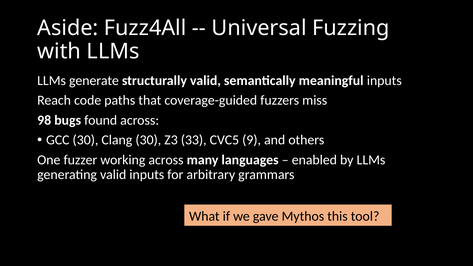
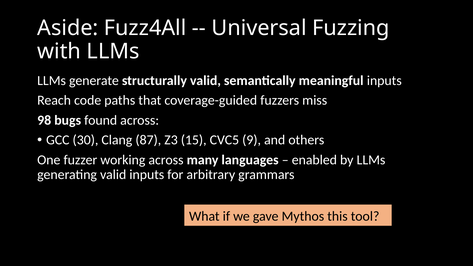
Clang 30: 30 -> 87 (148, 140)
33: 33 -> 15 (194, 140)
